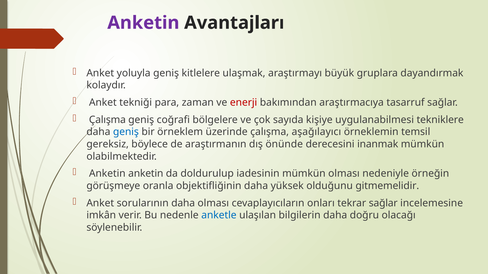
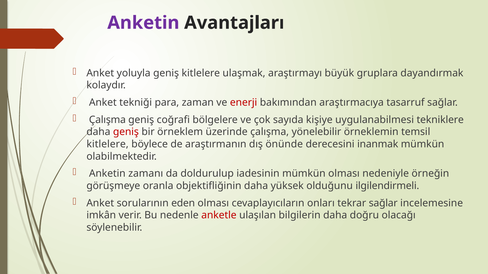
geniş colour: blue -> red (126, 132)
aşağılayıcı: aşağılayıcı -> yönelebilir (316, 132)
gereksiz: gereksiz -> kitlelere (108, 144)
Anketin anketin: anketin -> zamanı (146, 174)
gitmemelidir: gitmemelidir -> ilgilendirmeli (387, 186)
sorularının daha: daha -> eden (183, 203)
anketle colour: blue -> red (219, 216)
